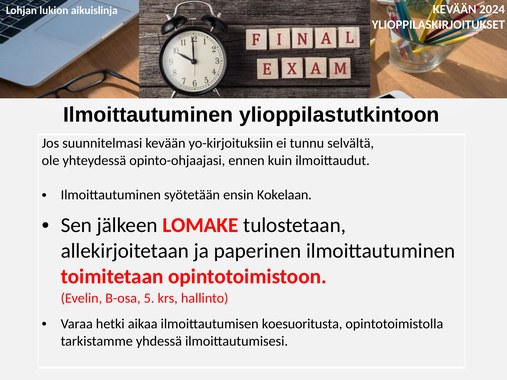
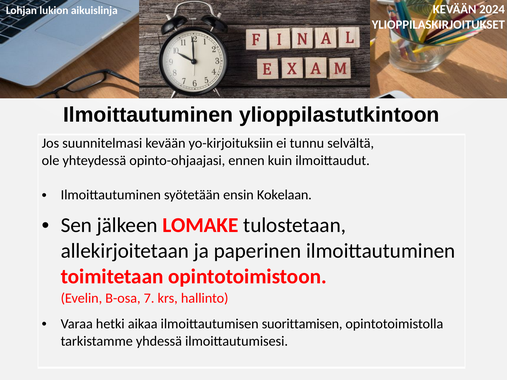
5: 5 -> 7 (149, 298)
koesuoritusta: koesuoritusta -> suorittamisen (302, 324)
